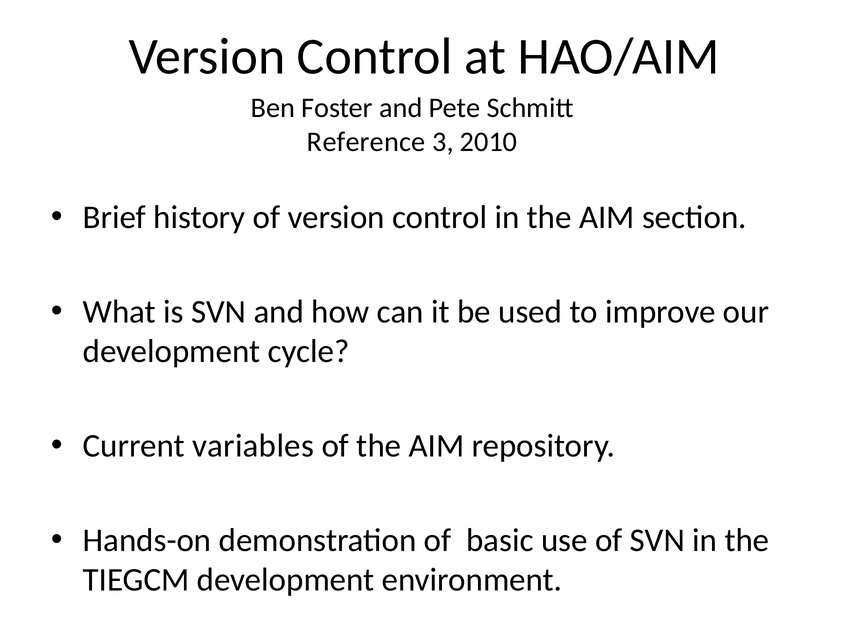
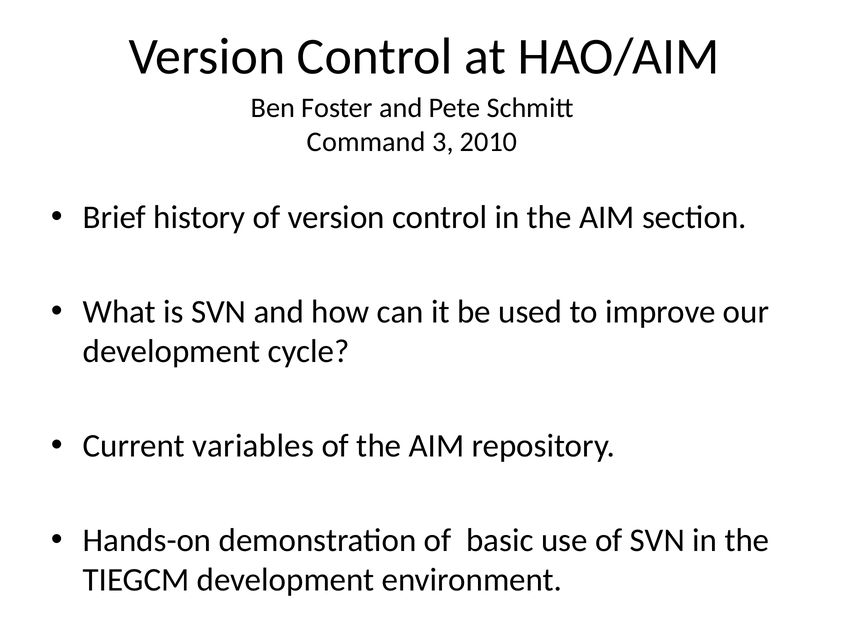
Reference: Reference -> Command (366, 142)
